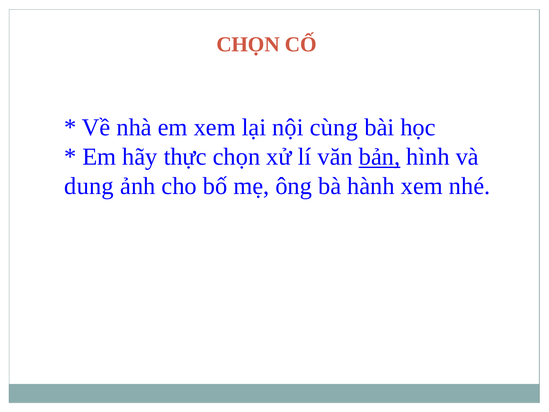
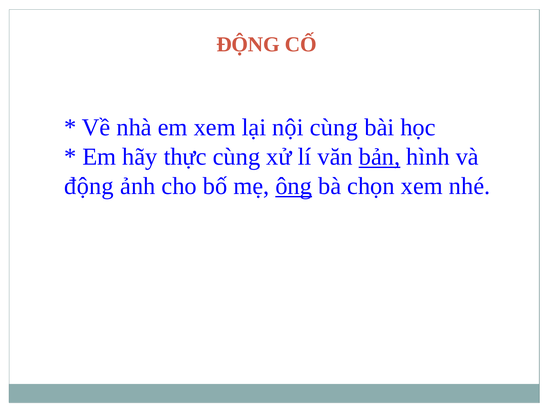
CHỌN: CHỌN -> ĐỘNG (248, 44)
thực chọn: chọn -> cùng (236, 157)
dung: dung -> động (89, 186)
ông underline: none -> present (294, 186)
hành: hành -> chọn (371, 186)
